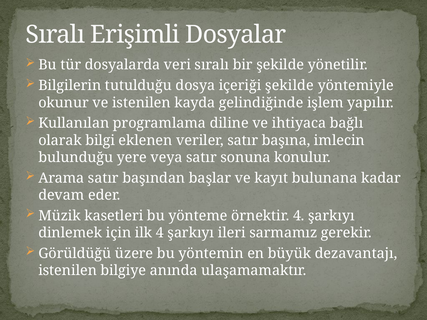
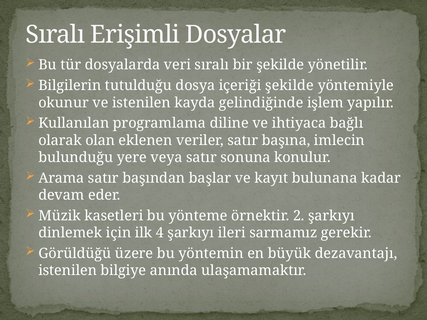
bilgi: bilgi -> olan (100, 140)
örnektir 4: 4 -> 2 (299, 216)
